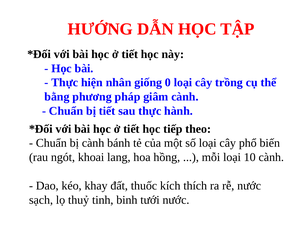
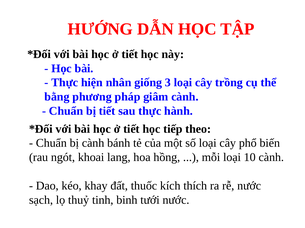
0: 0 -> 3 (168, 83)
